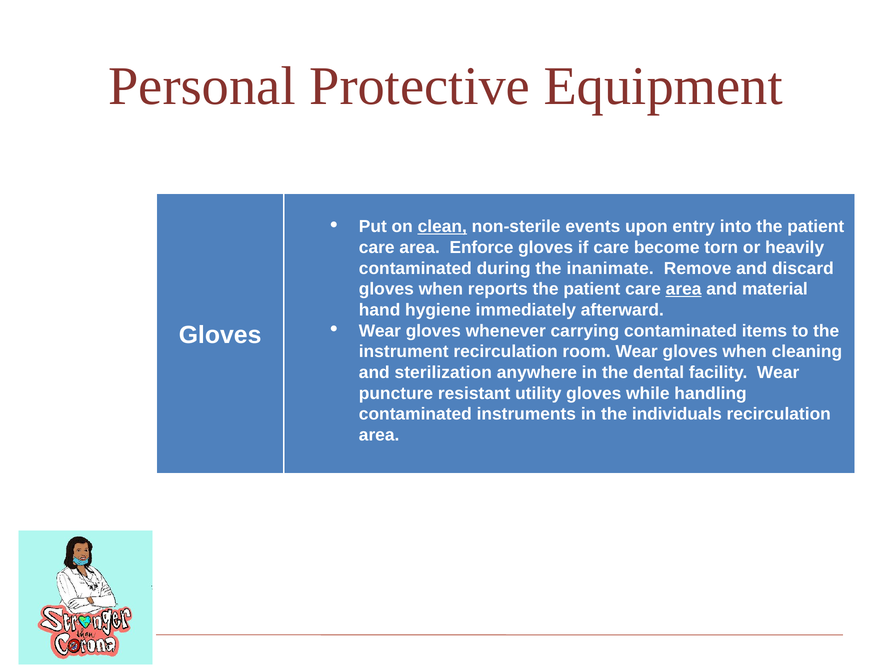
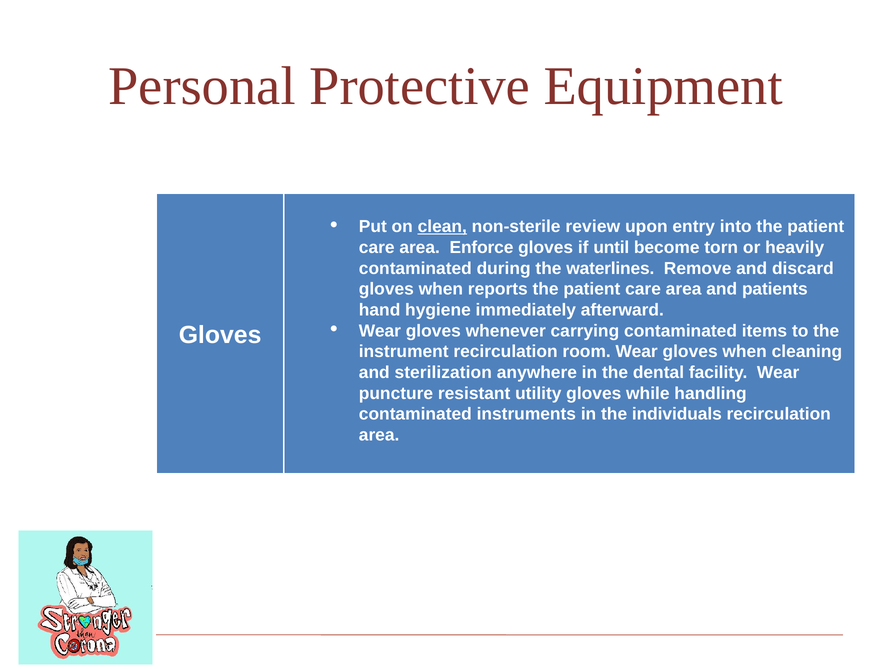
events: events -> review (593, 227)
if care: care -> until (611, 248)
inanimate: inanimate -> waterlines (610, 268)
area underline: present -> none (684, 289)
material: material -> patients (775, 289)
